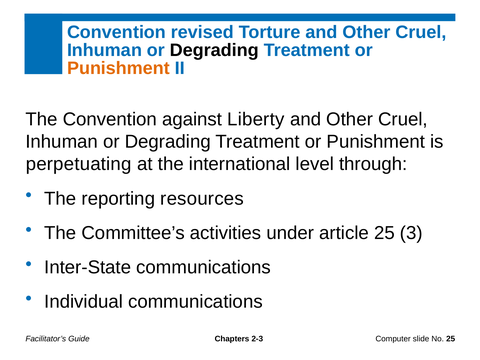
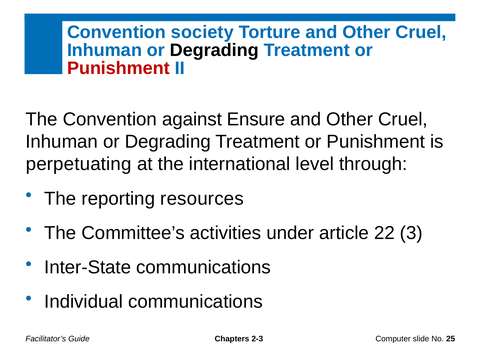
revised: revised -> society (202, 32)
Punishment colour: orange -> red (119, 68)
Liberty: Liberty -> Ensure (256, 119)
article 25: 25 -> 22 (384, 233)
